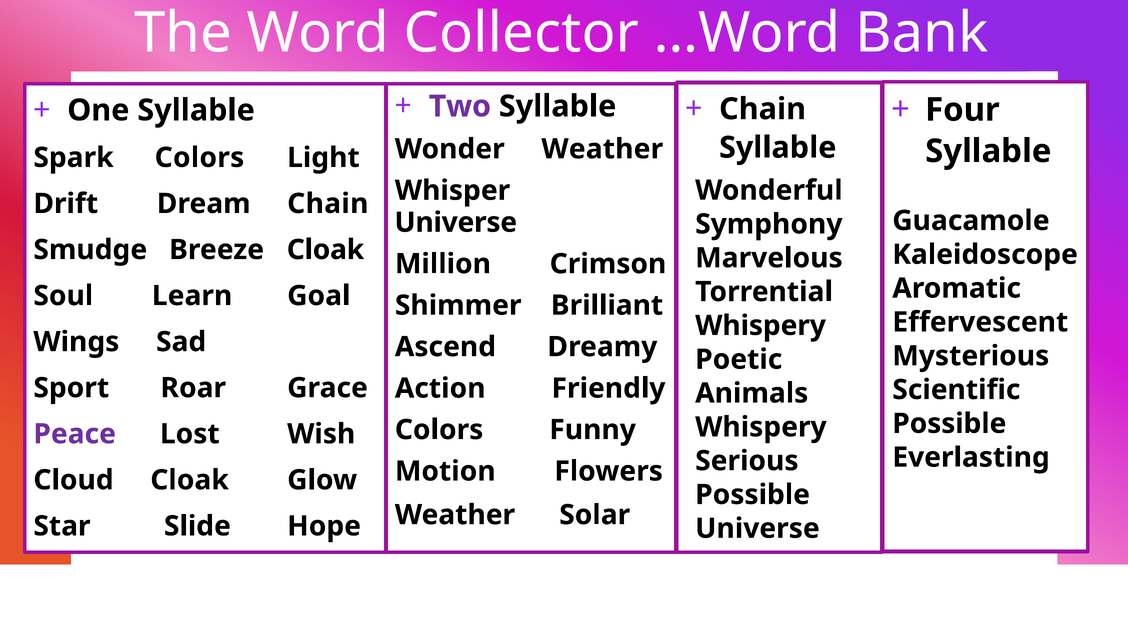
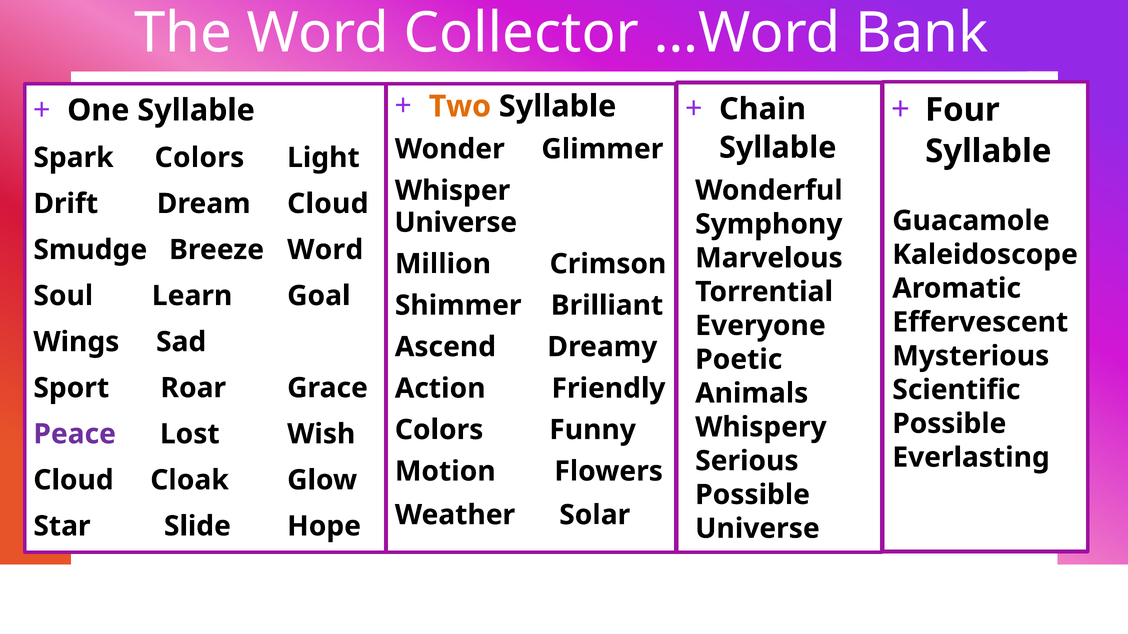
Two colour: purple -> orange (460, 106)
Wonder Weather: Weather -> Glimmer (602, 149)
Dream Chain: Chain -> Cloud (328, 204)
Breeze Cloak: Cloak -> Word (325, 250)
Whispery: Whispery -> Everyone (760, 326)
